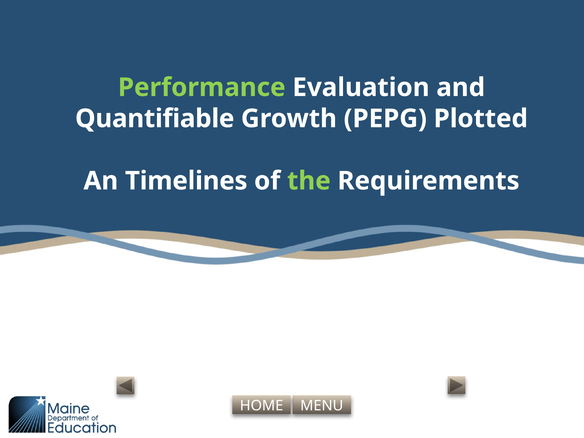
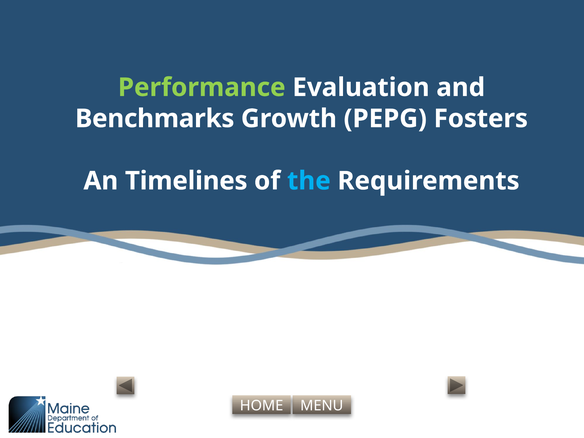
Quantifiable: Quantifiable -> Benchmarks (155, 119)
Plotted: Plotted -> Fosters (481, 119)
the colour: light green -> light blue (309, 181)
